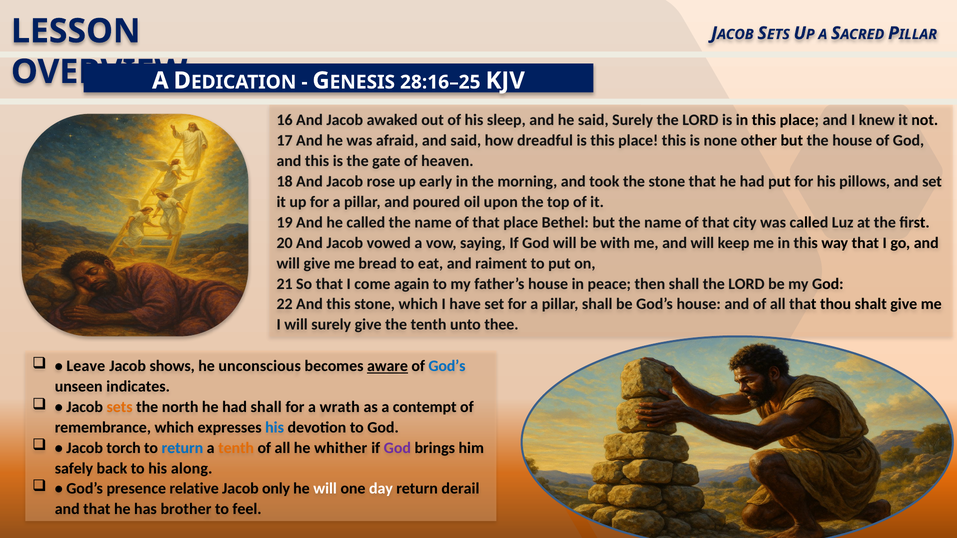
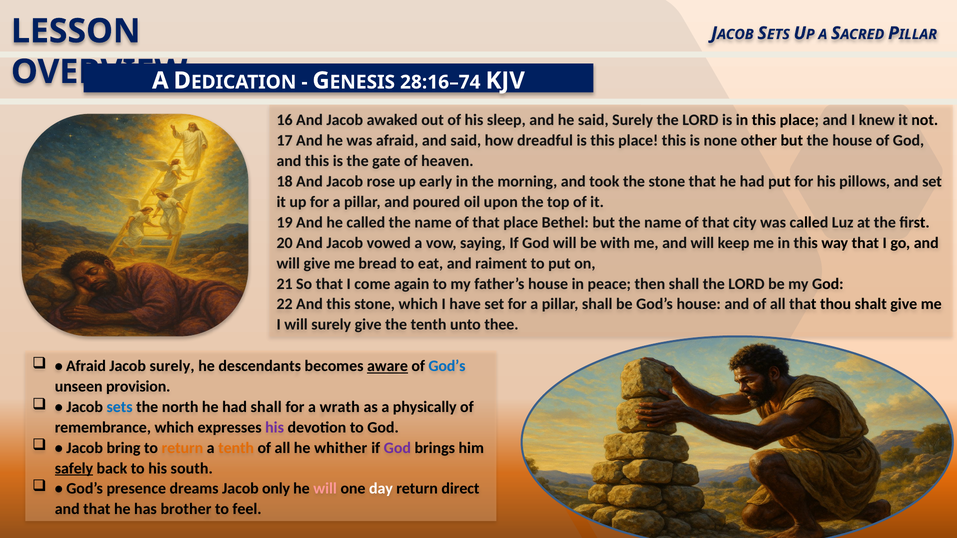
28:16–25: 28:16–25 -> 28:16–74 (440, 82)
Leave: Leave -> Afraid (86, 366)
Jacob shows: shows -> surely (172, 366)
unconscious: unconscious -> descendants (260, 366)
indicates: indicates -> provision (138, 387)
sets colour: orange -> blue (120, 407)
contempt: contempt -> physically (425, 407)
his colour: blue -> purple (275, 428)
torch: torch -> bring (124, 448)
return colour: blue -> orange (182, 448)
safely underline: none -> present (74, 469)
along: along -> south (192, 469)
relative: relative -> dreams (194, 489)
will colour: white -> pink (325, 489)
derail: derail -> direct (460, 489)
